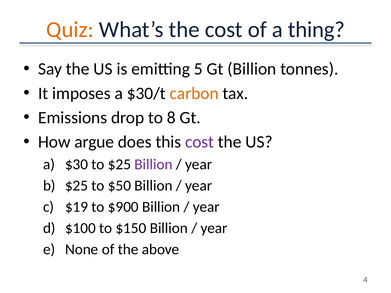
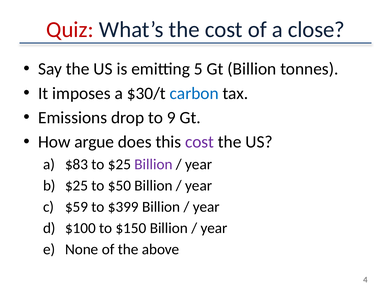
Quiz colour: orange -> red (70, 30)
thing: thing -> close (316, 30)
carbon colour: orange -> blue (194, 93)
8: 8 -> 9 (171, 118)
$30: $30 -> $83 (77, 164)
$19: $19 -> $59 (77, 207)
$900: $900 -> $399 (123, 207)
